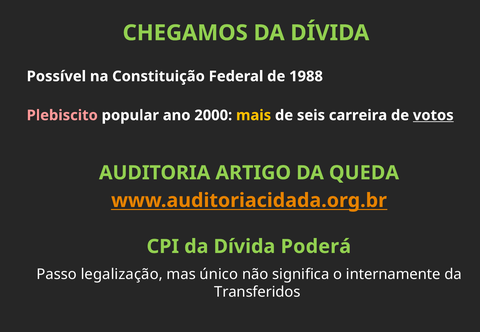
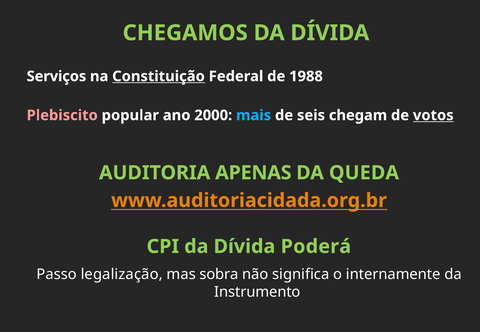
Possível: Possível -> Serviços (56, 76)
Constituição underline: none -> present (159, 76)
mais colour: yellow -> light blue (254, 115)
carreira: carreira -> chegam (358, 115)
ARTIGO: ARTIGO -> APENAS (253, 173)
único: único -> sobra (219, 274)
Transferidos: Transferidos -> Instrumento (257, 292)
